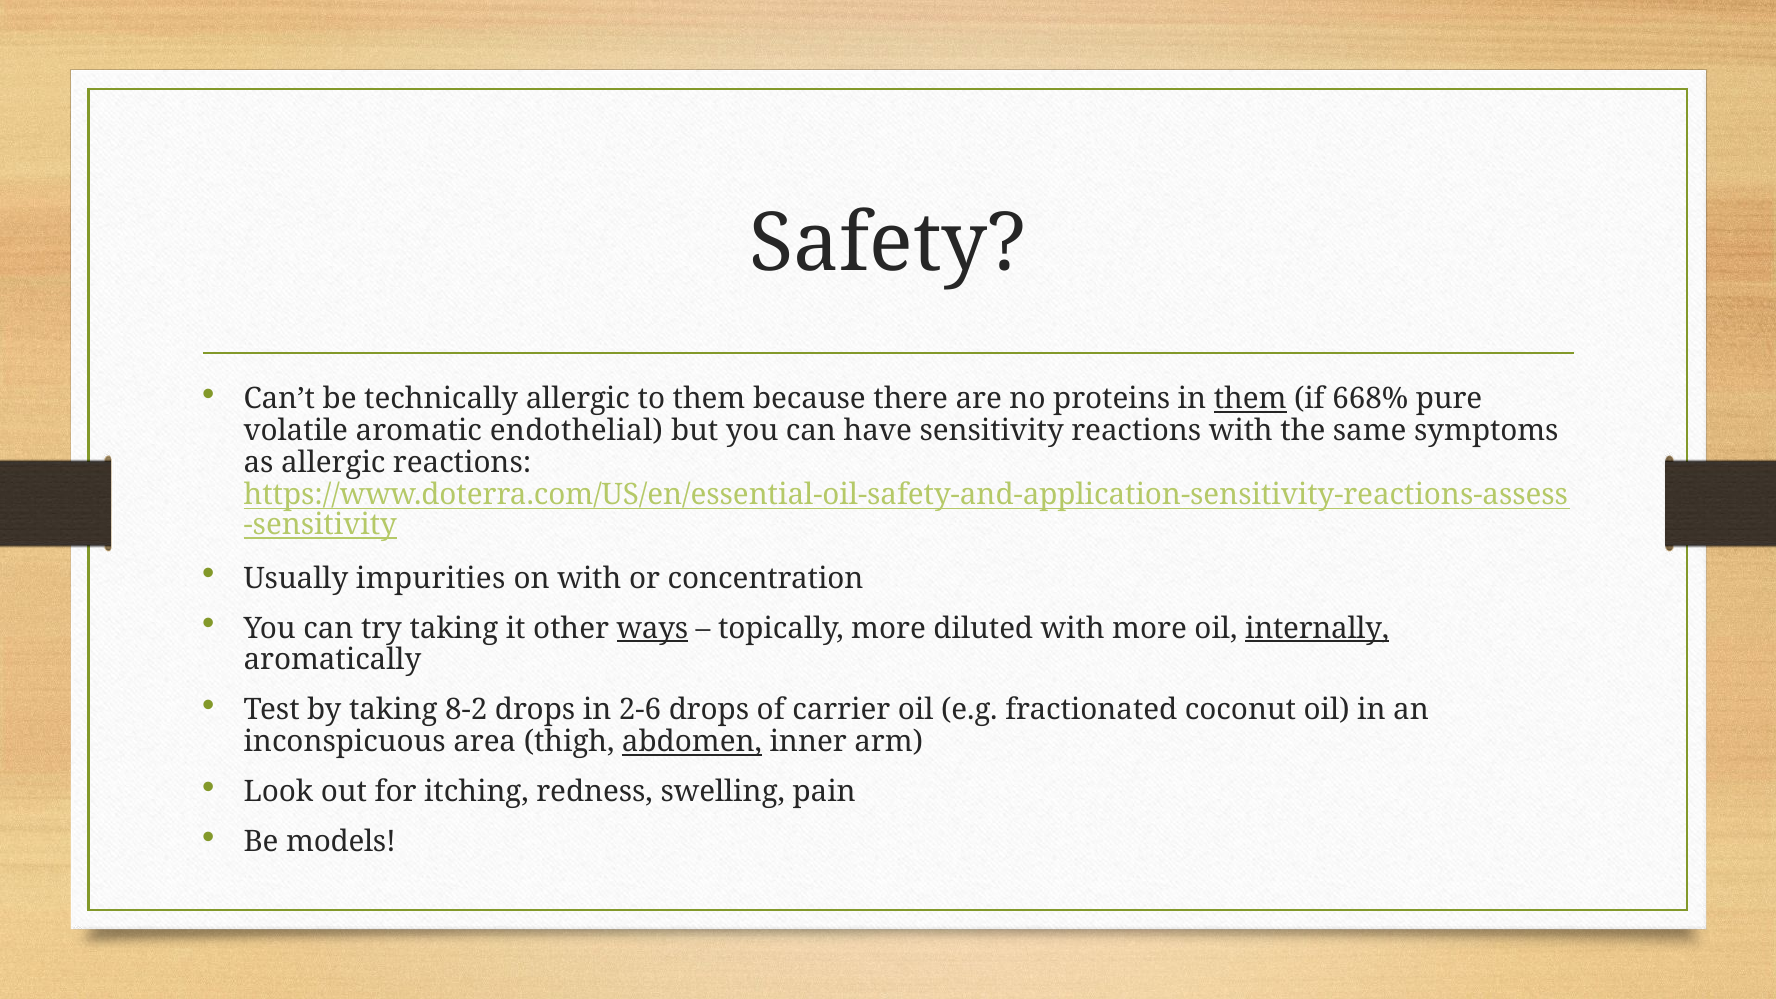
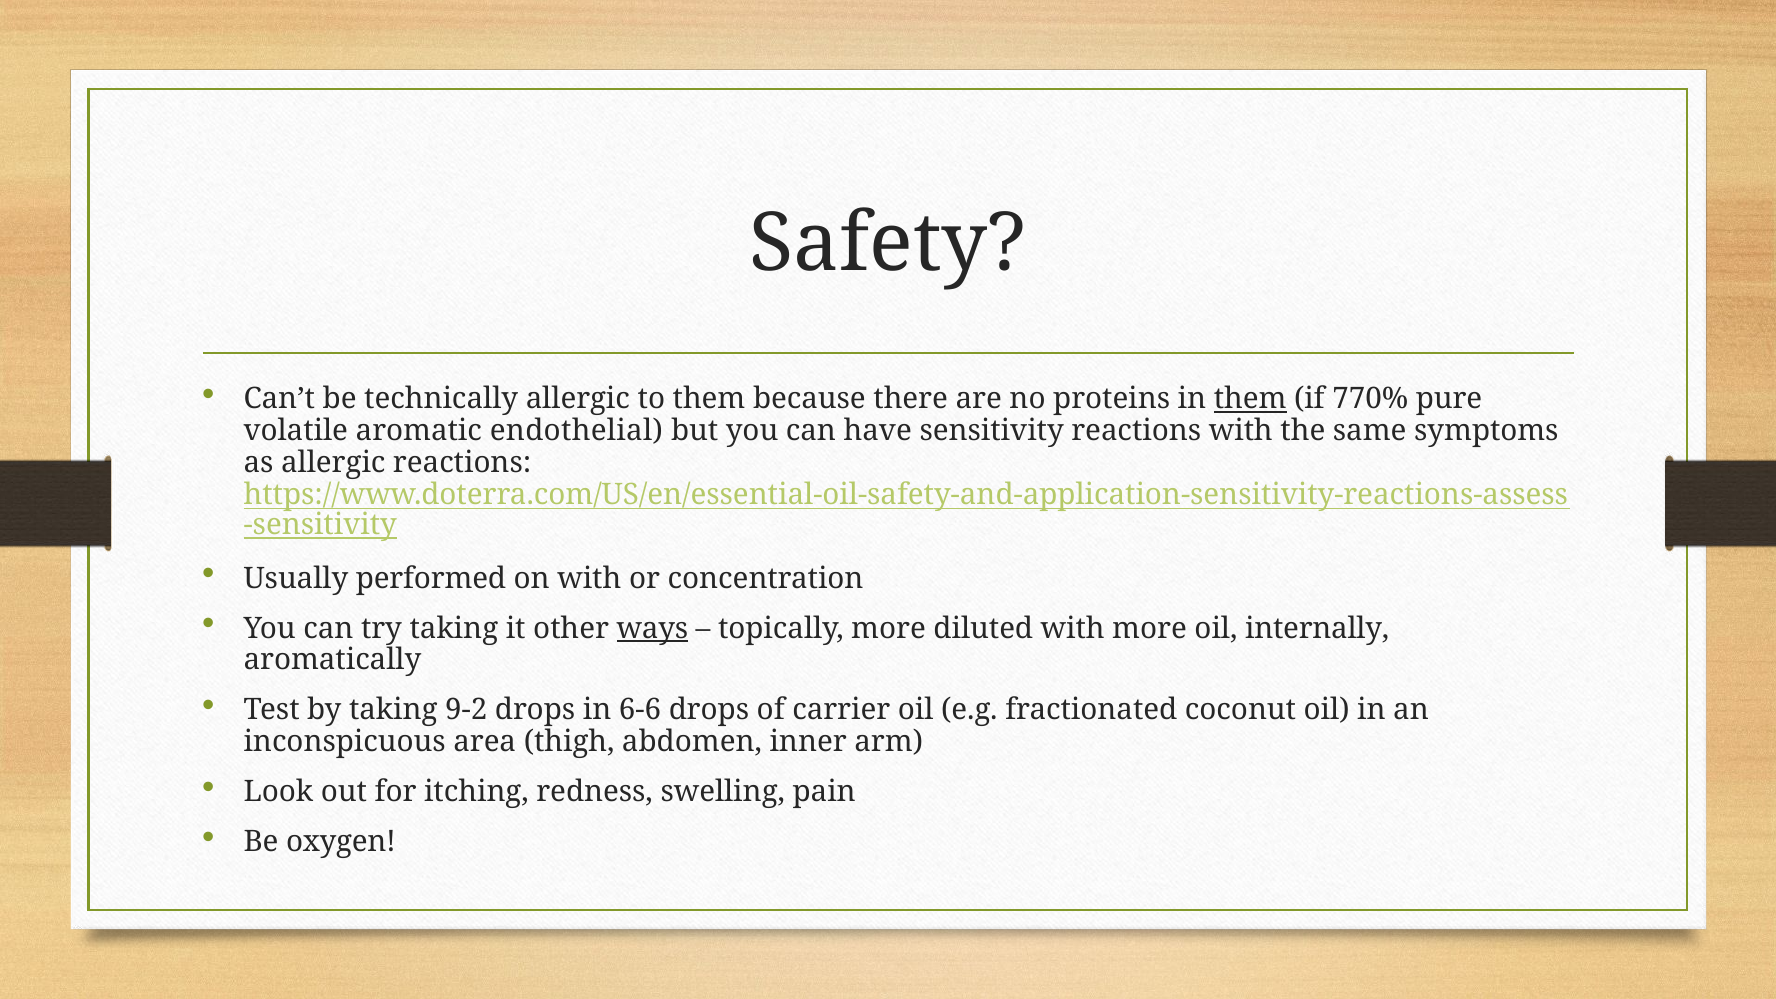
668%: 668% -> 770% (1370, 399)
impurities: impurities -> performed (431, 578)
internally underline: present -> none (1317, 628)
8-2: 8-2 -> 9-2 (466, 710)
2-6: 2-6 -> 6-6 (640, 710)
abdomen underline: present -> none (692, 742)
models: models -> oxygen (341, 842)
